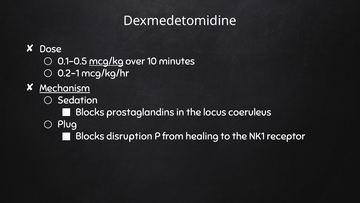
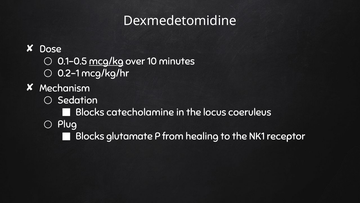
Mechanism underline: present -> none (65, 88)
prostaglandins: prostaglandins -> catecholamine (140, 112)
disruption: disruption -> glutamate (129, 136)
